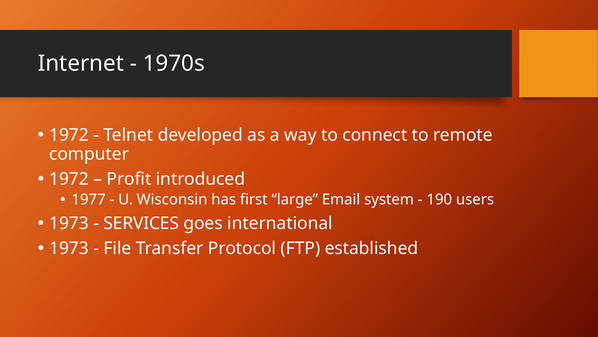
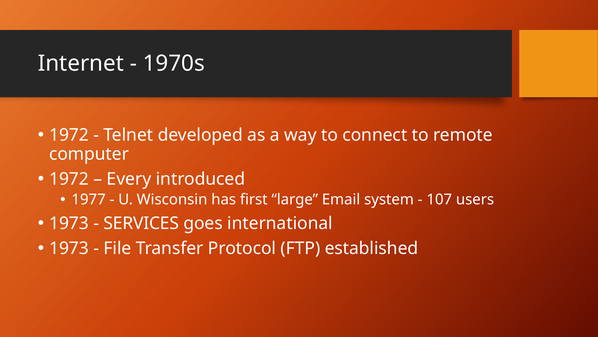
Profit: Profit -> Every (129, 179)
190: 190 -> 107 (439, 199)
